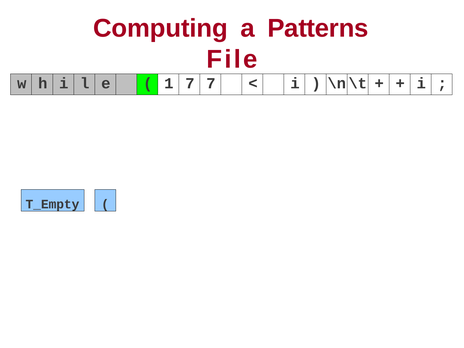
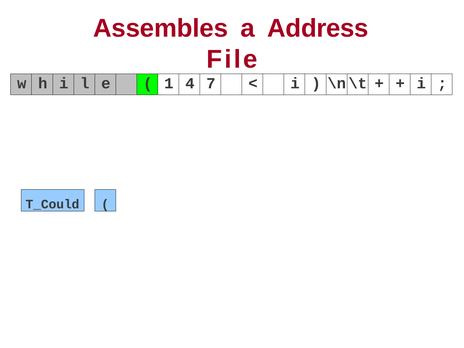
Computing: Computing -> Assembles (161, 28)
Patterns: Patterns -> Address (318, 28)
1 7: 7 -> 4 (190, 83)
T_Empty: T_Empty -> T_Could (52, 204)
